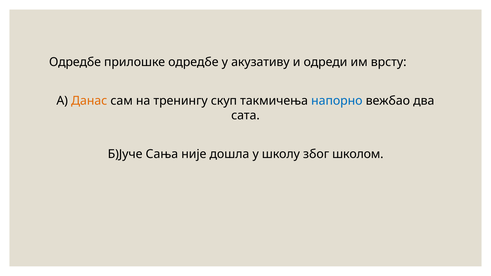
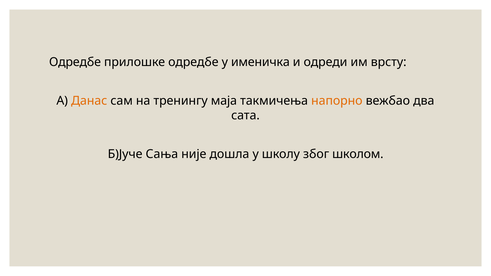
акузативу: акузативу -> именичка (260, 62)
скуп: скуп -> маја (224, 101)
напорно colour: blue -> orange (337, 101)
